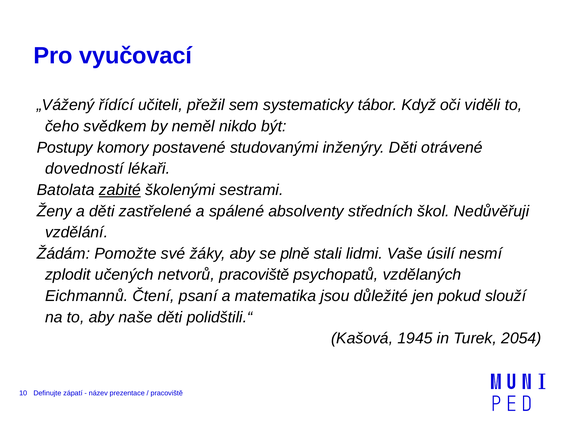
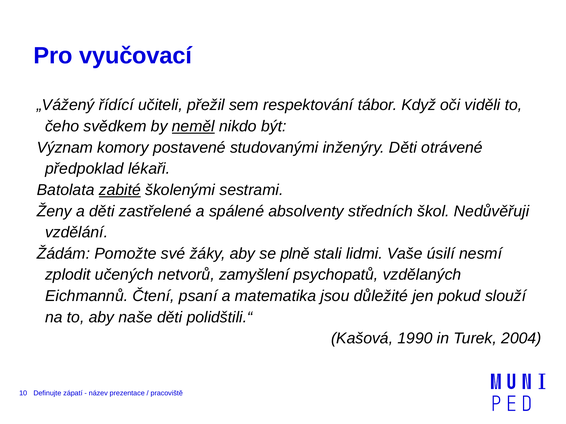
systematicky: systematicky -> respektování (308, 105)
neměl underline: none -> present (193, 126)
Postupy: Postupy -> Význam (65, 148)
dovedností: dovedností -> předpoklad (84, 169)
netvorů pracoviště: pracoviště -> zamyšlení (254, 275)
1945: 1945 -> 1990 (415, 339)
2054: 2054 -> 2004 (521, 339)
